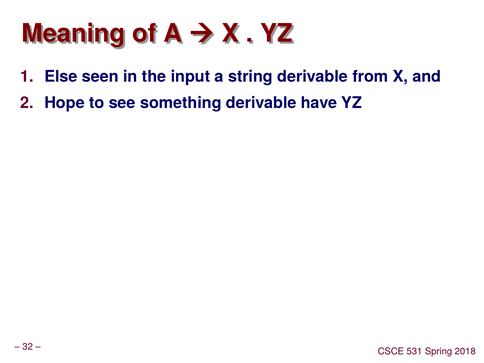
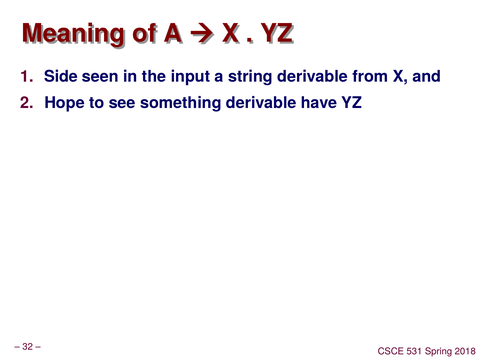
Else: Else -> Side (61, 76)
